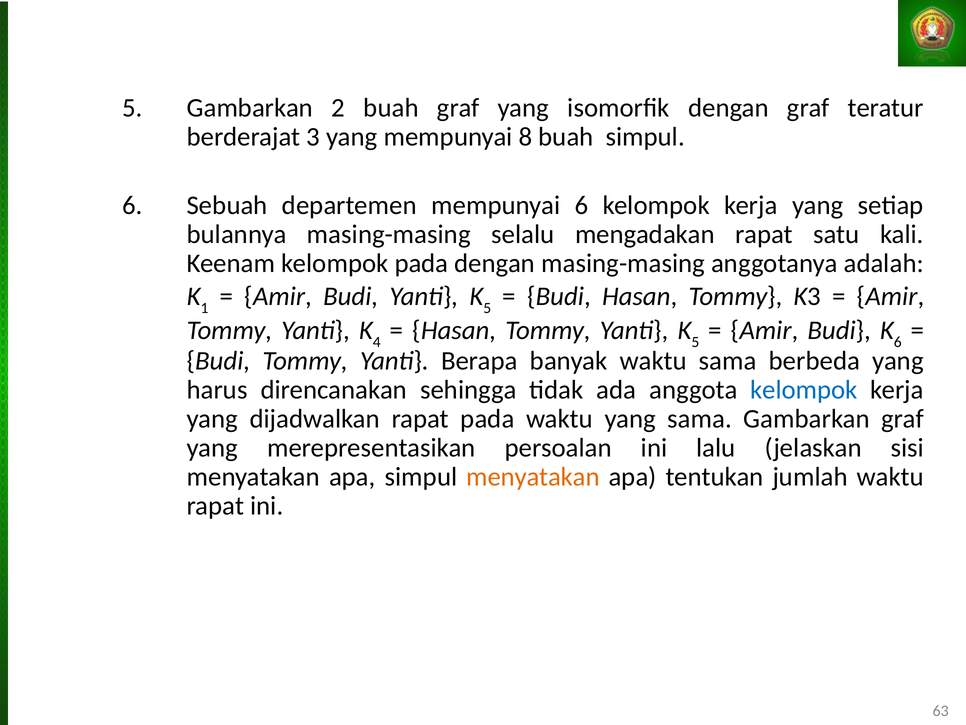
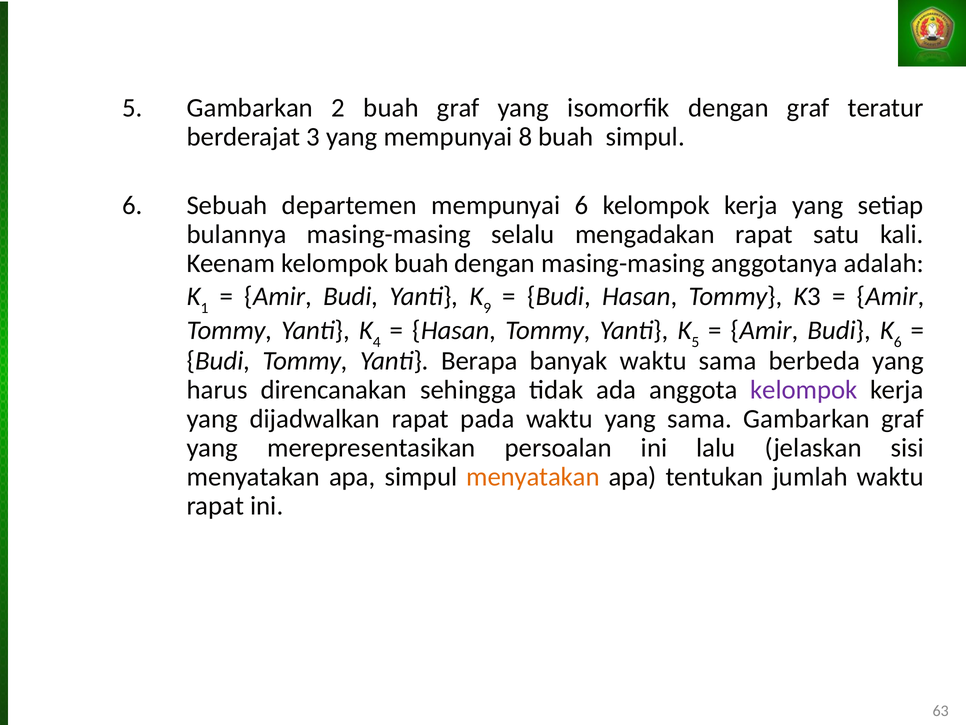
kelompok pada: pada -> buah (422, 263)
5: 5 -> 9 (487, 308)
kelompok colour: blue -> purple (804, 390)
